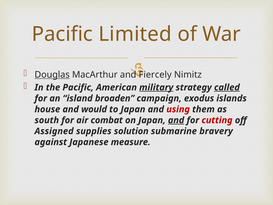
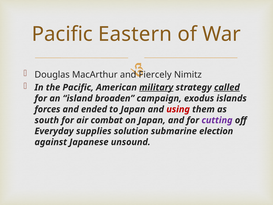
Limited: Limited -> Eastern (135, 34)
Douglas underline: present -> none (52, 75)
house: house -> forces (47, 109)
would: would -> ended (94, 109)
and underline: present -> none (176, 120)
cutting colour: red -> purple (217, 120)
Assigned: Assigned -> Everyday (54, 131)
bravery: bravery -> election (216, 131)
measure: measure -> unsound (131, 142)
